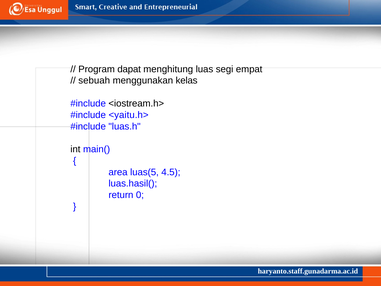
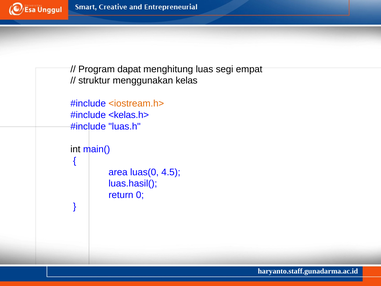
sebuah: sebuah -> struktur (94, 81)
<iostream.h> colour: black -> orange (136, 103)
<yaitu.h>: <yaitu.h> -> <kelas.h> (129, 115)
luas(5: luas(5 -> luas(0 (144, 172)
